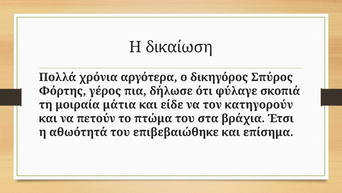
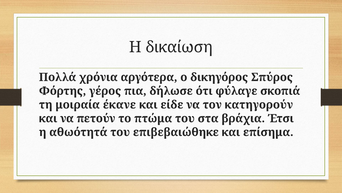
μάτια: μάτια -> έκανε (119, 104)
